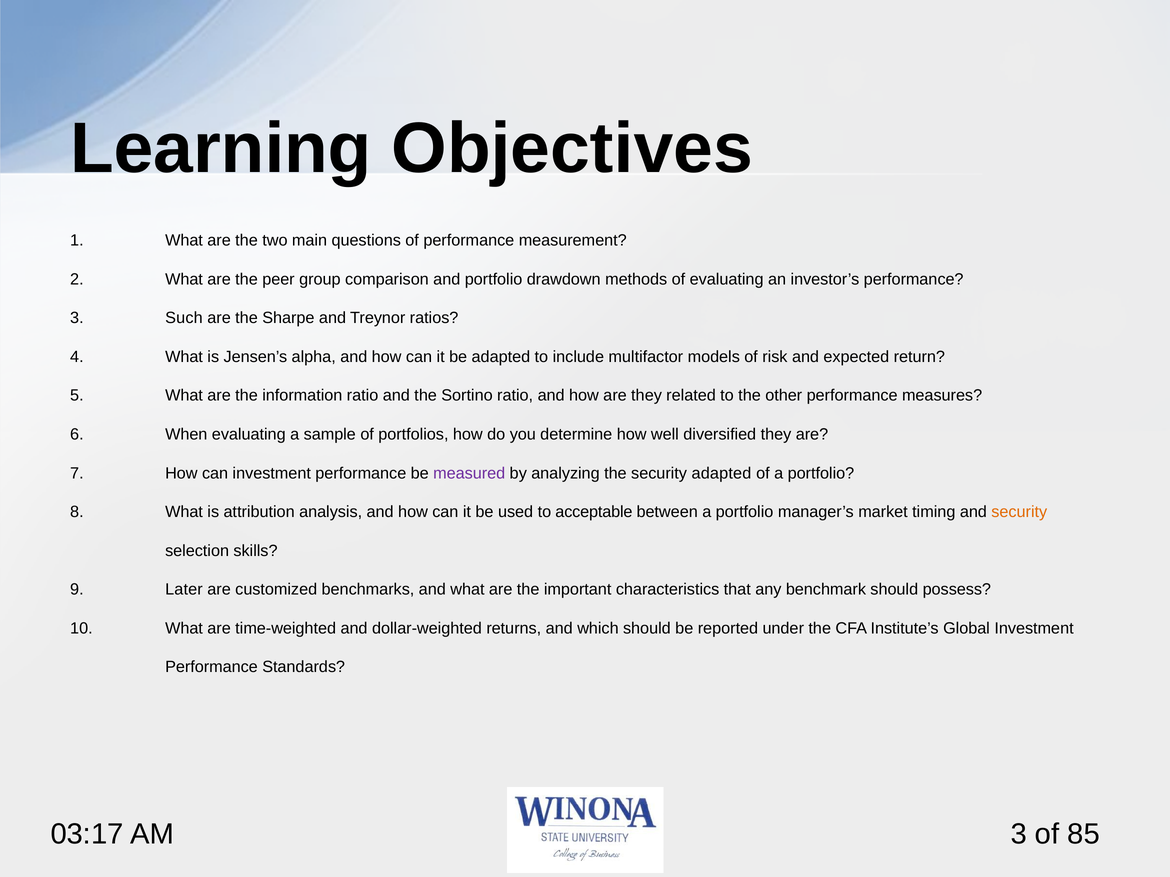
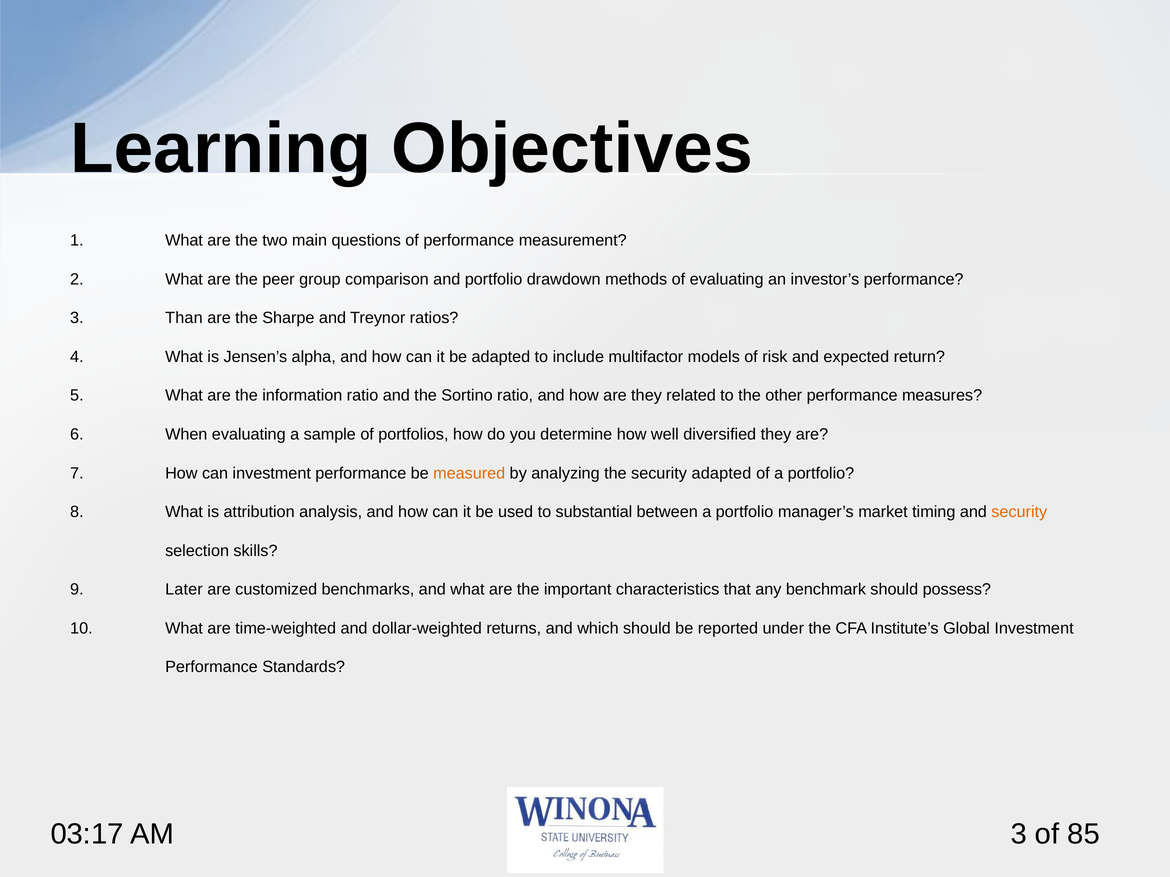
Such: Such -> Than (184, 318)
measured colour: purple -> orange (469, 473)
acceptable: acceptable -> substantial (594, 512)
